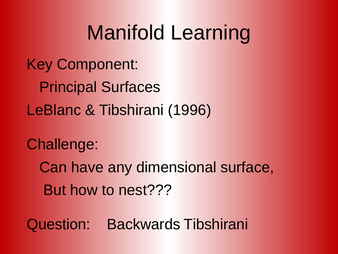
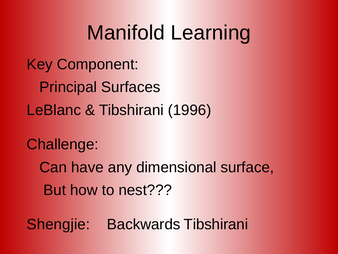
Question: Question -> Shengjie (58, 224)
